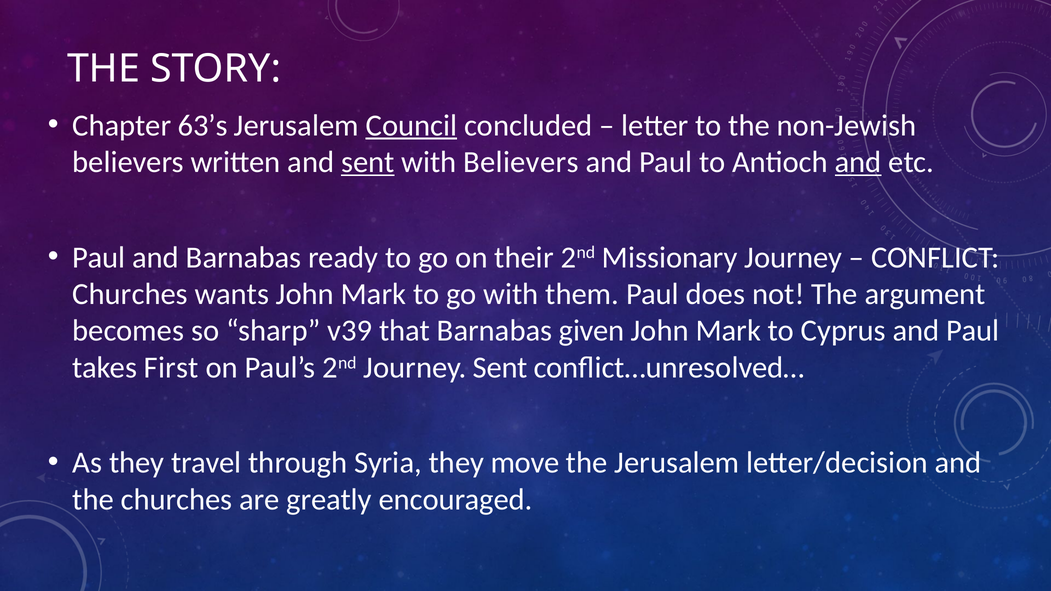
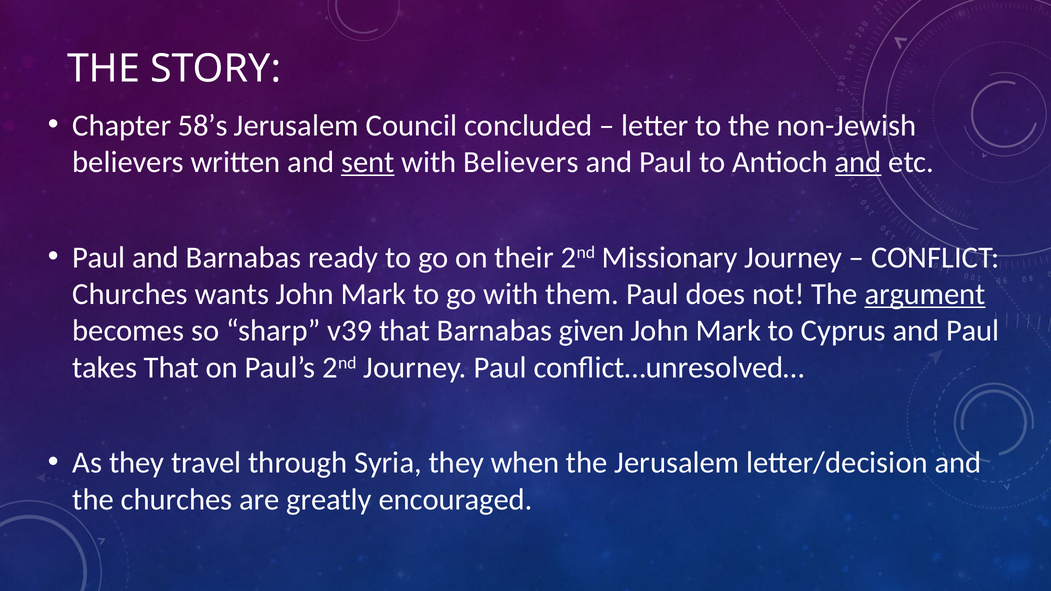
63’s: 63’s -> 58’s (203, 125)
Council underline: present -> none (411, 125)
argument underline: none -> present (925, 294)
takes First: First -> That (172, 368)
Journey Sent: Sent -> Paul (500, 368)
move: move -> when (525, 463)
